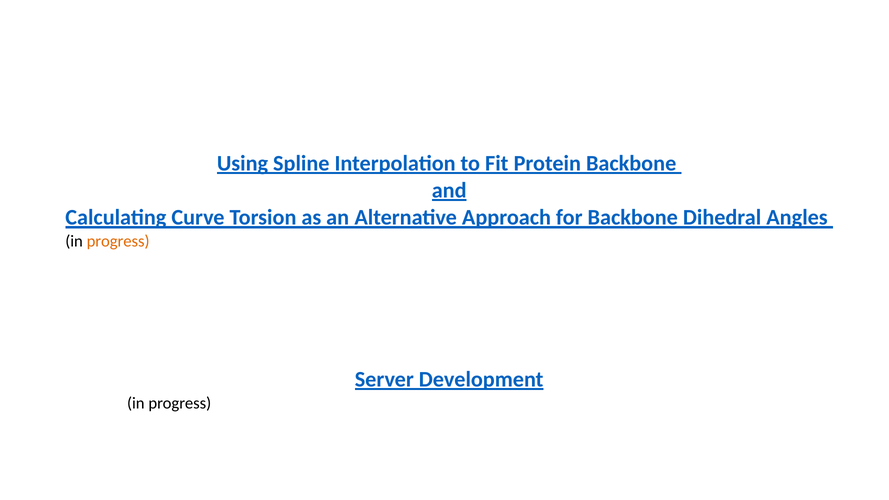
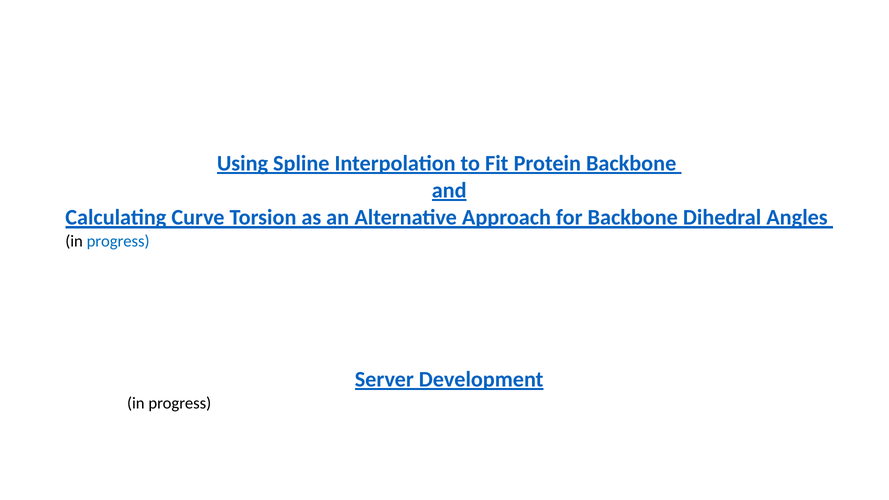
progress colour: orange -> blue (118, 241)
